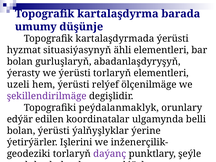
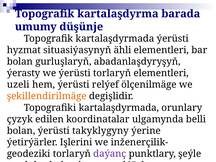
şekillendirilmäge colour: purple -> orange (47, 96)
Topografiki peýdalanmaklyk: peýdalanmaklyk -> kartalaşdyrmada (119, 108)
edýär: edýär -> çyzyk (20, 119)
ýalňyşlyklar: ýalňyşlyklar -> takyklygyny (100, 131)
